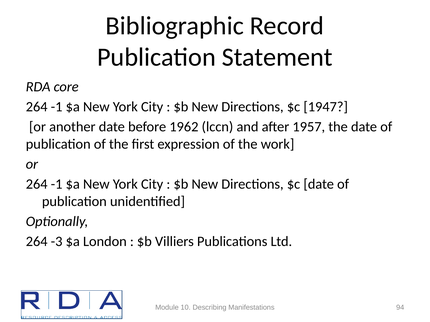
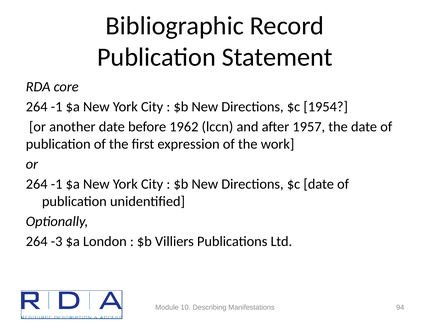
1947: 1947 -> 1954 (326, 107)
